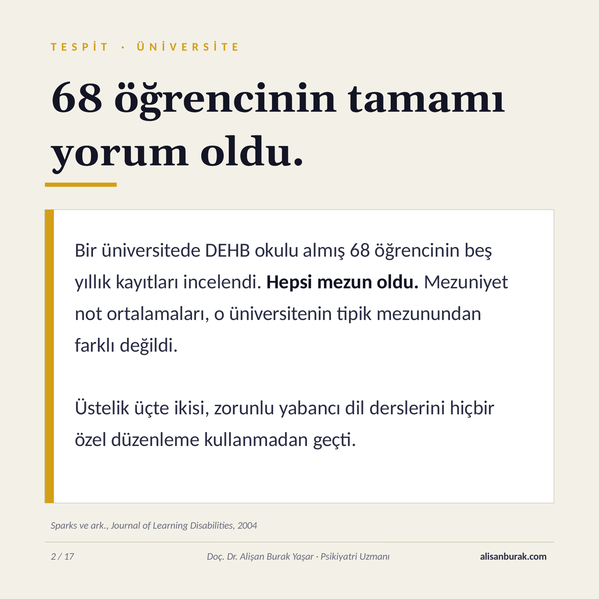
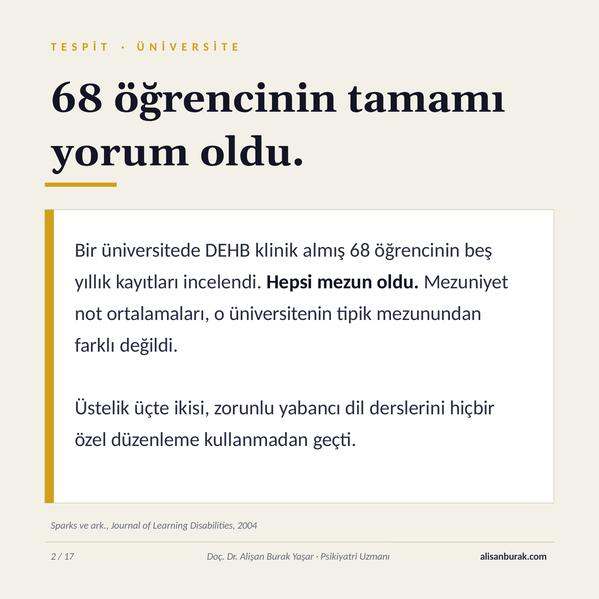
okulu: okulu -> klinik (277, 250)
